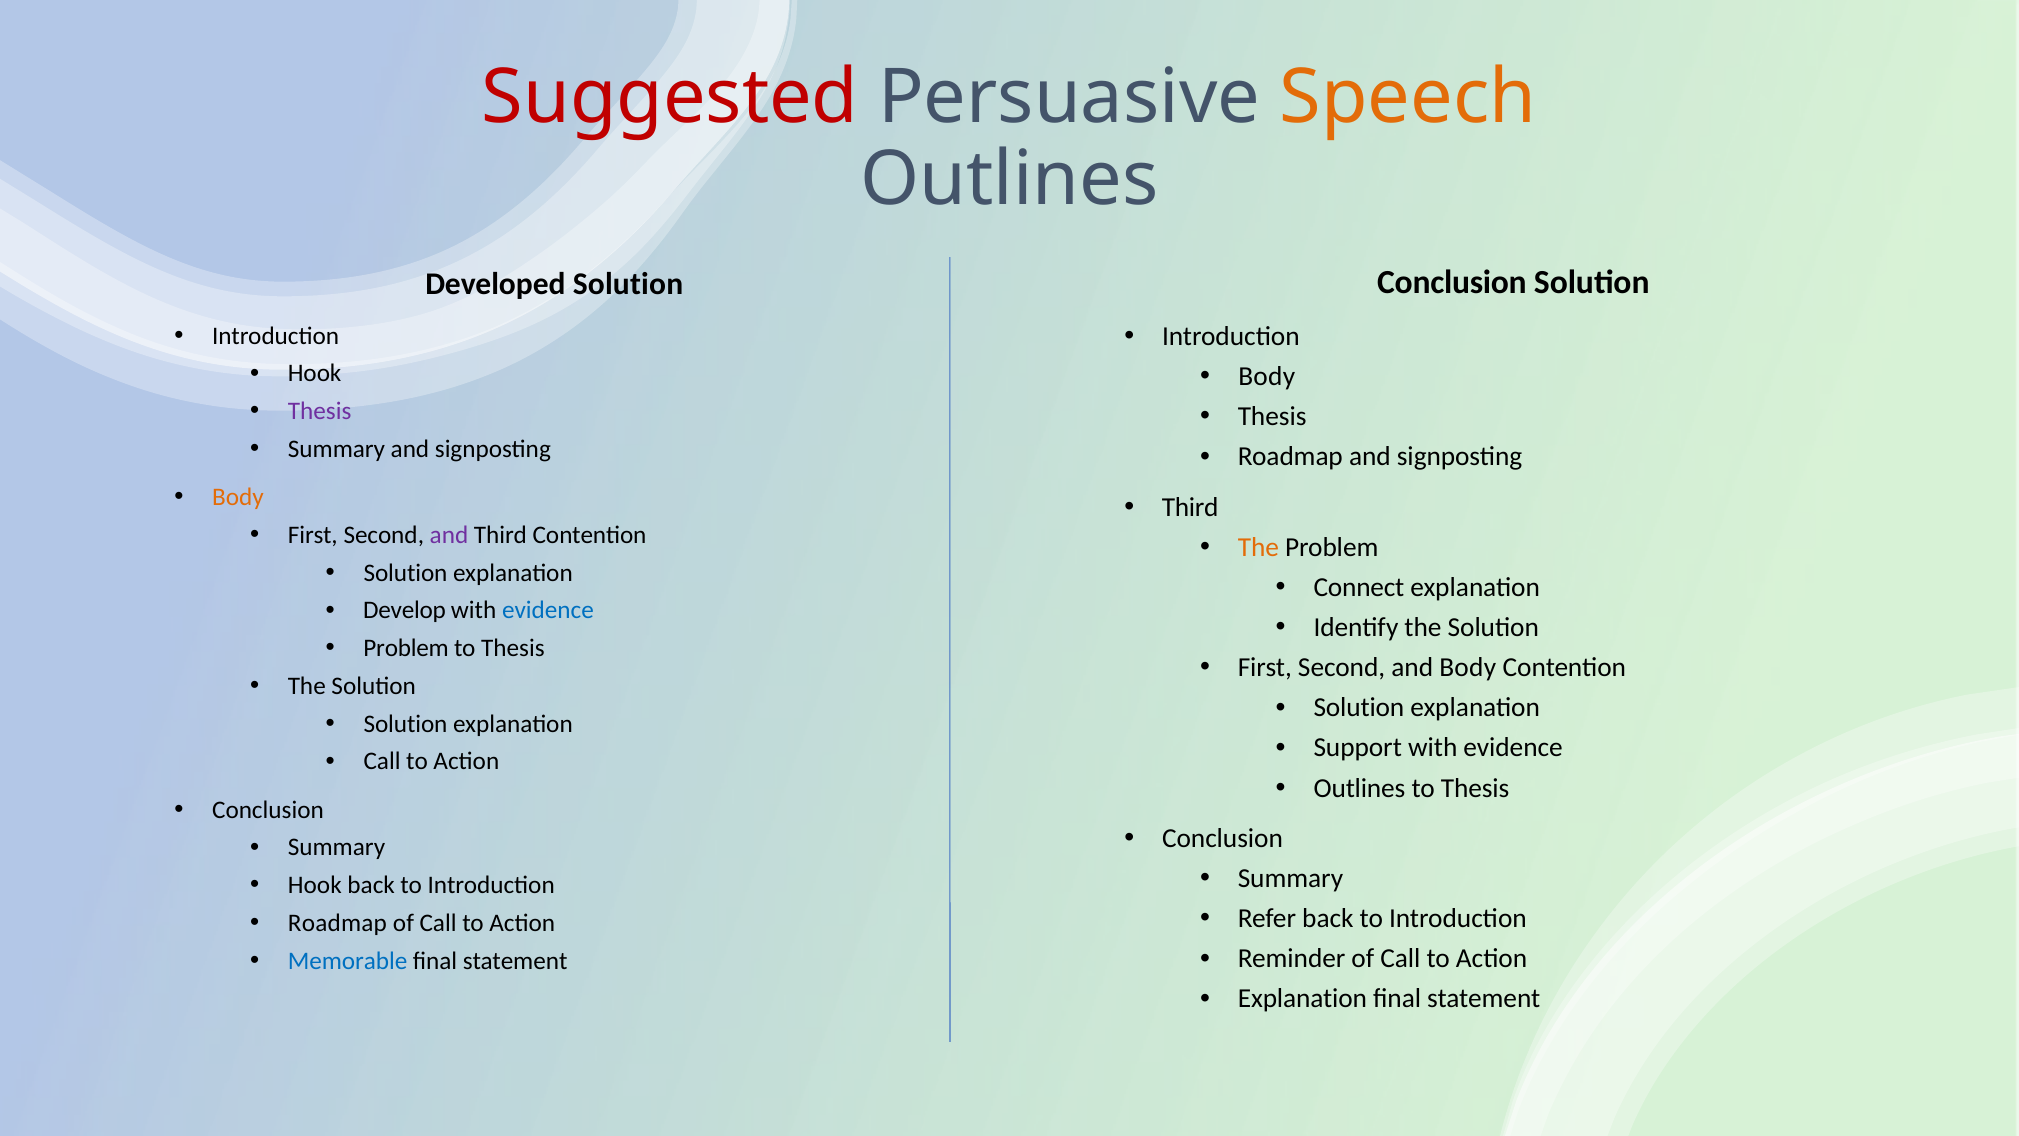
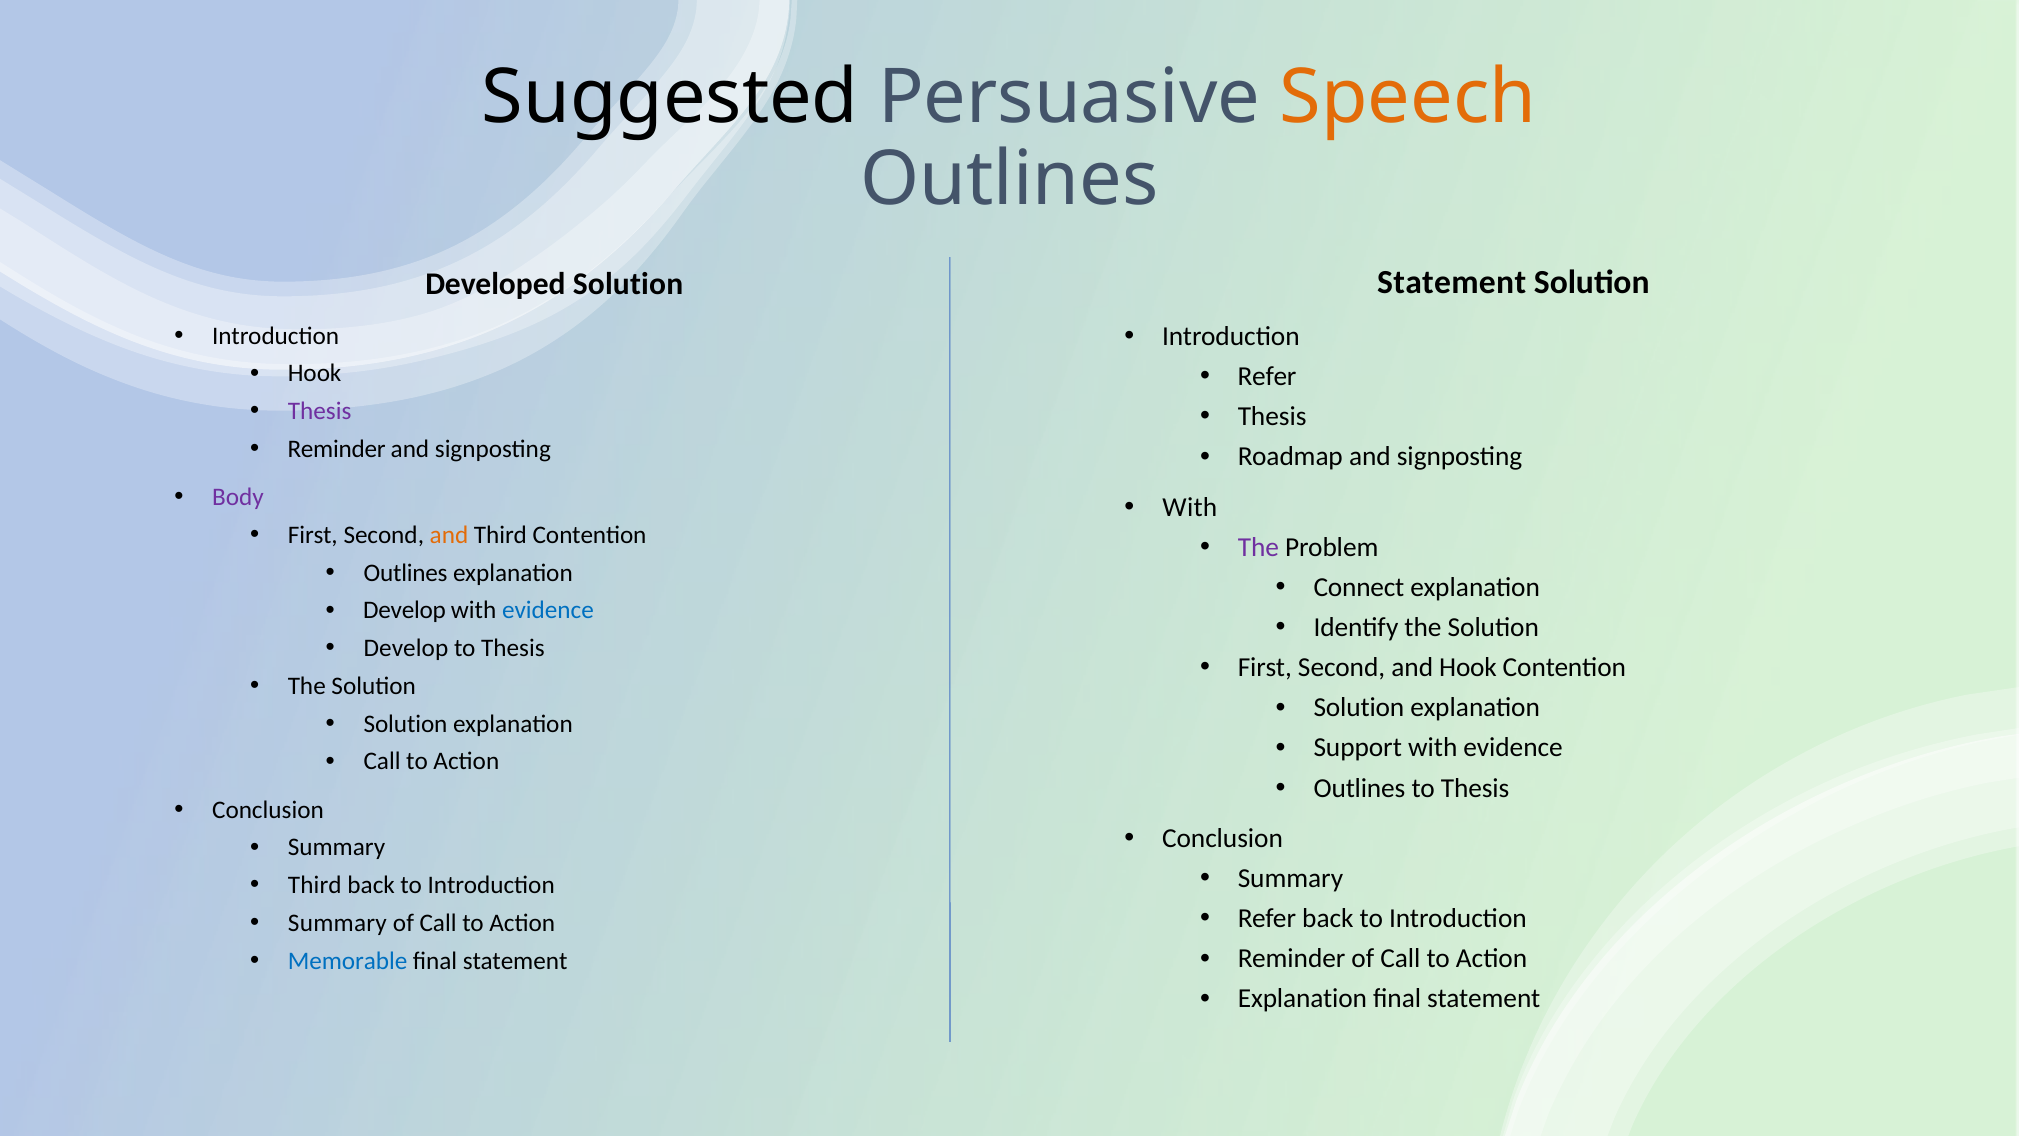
Suggested colour: red -> black (670, 97)
Conclusion: Conclusion -> Statement (1452, 283)
Body: Body -> Refer (1267, 377)
Summary: Summary -> Reminder (337, 449)
Body colour: orange -> purple (238, 497)
Third: Third -> With (1190, 507)
and colour: purple -> orange (449, 535)
The colour: orange -> purple (1258, 547)
Solution: Solution -> Outlines (406, 573)
Problem: Problem -> Develop (406, 648)
and Body: Body -> Hook (1468, 668)
Hook: Hook -> Third (315, 885)
Roadmap: Roadmap -> Summary (337, 923)
